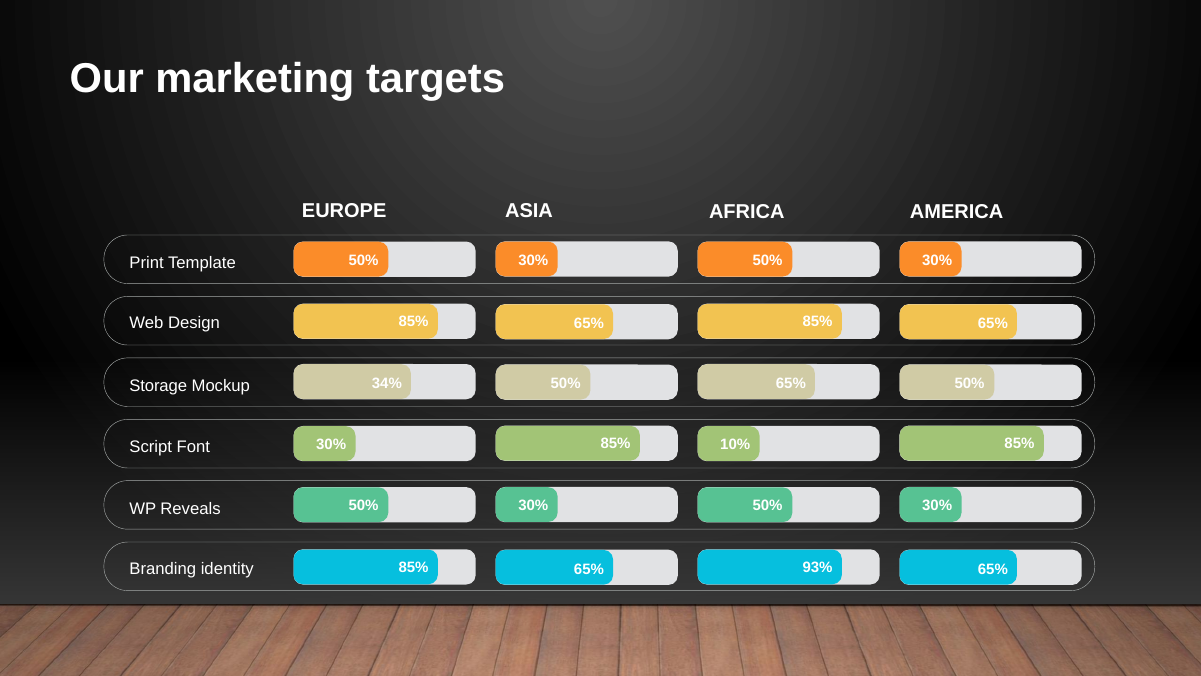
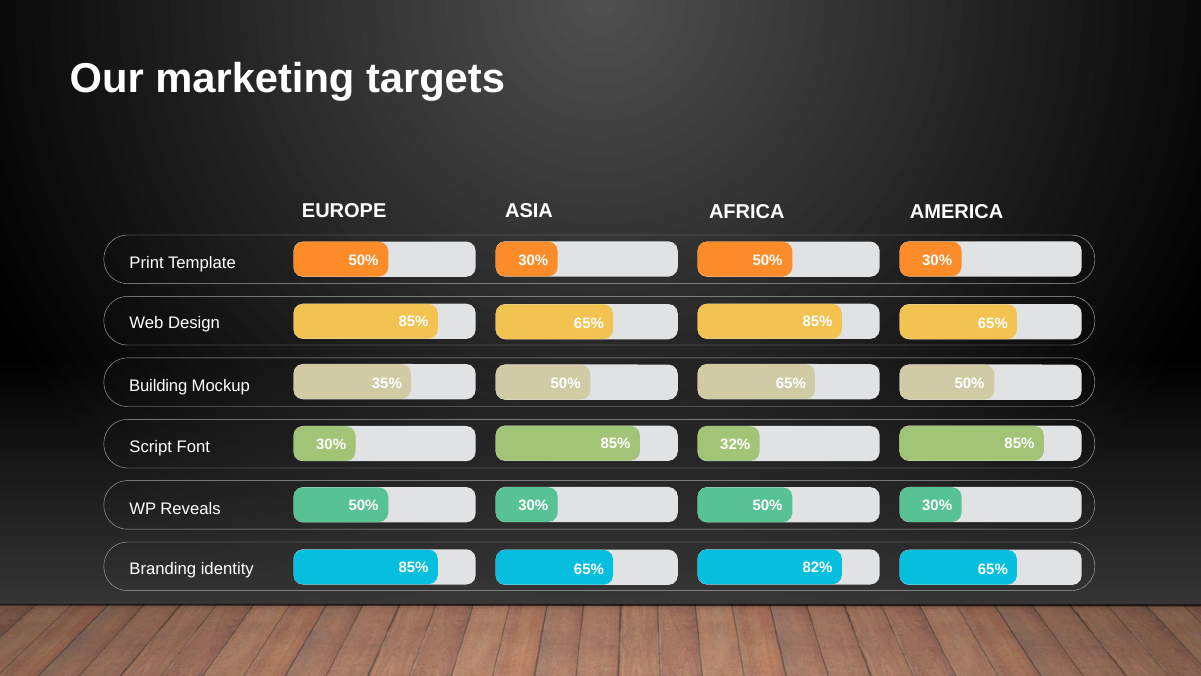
34%: 34% -> 35% (387, 383)
Storage: Storage -> Building (158, 385)
10%: 10% -> 32% (735, 444)
93%: 93% -> 82% (818, 567)
